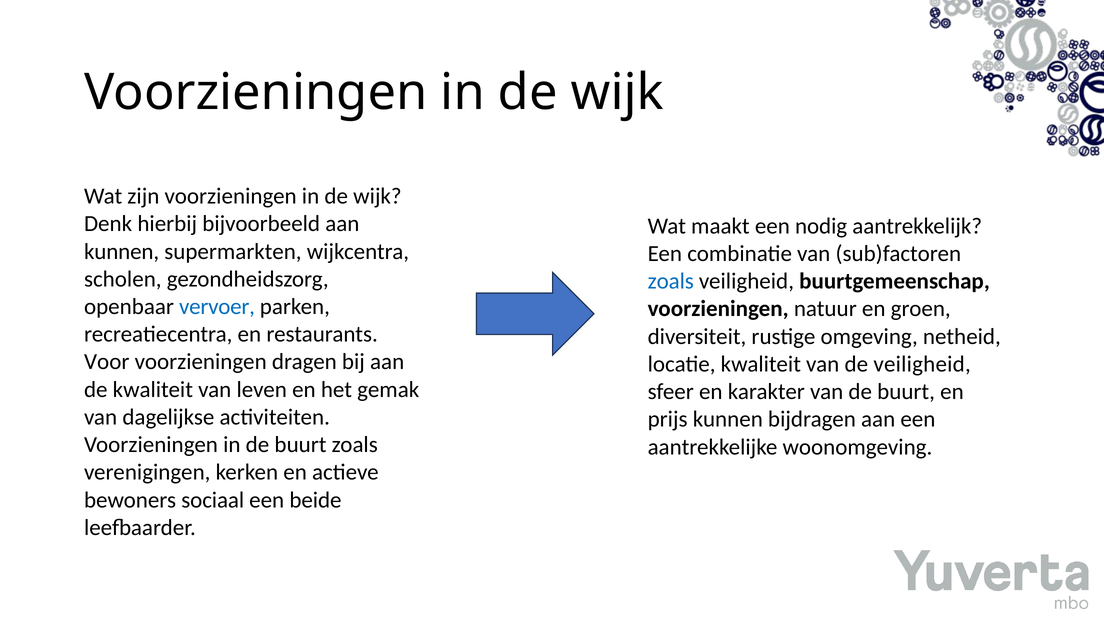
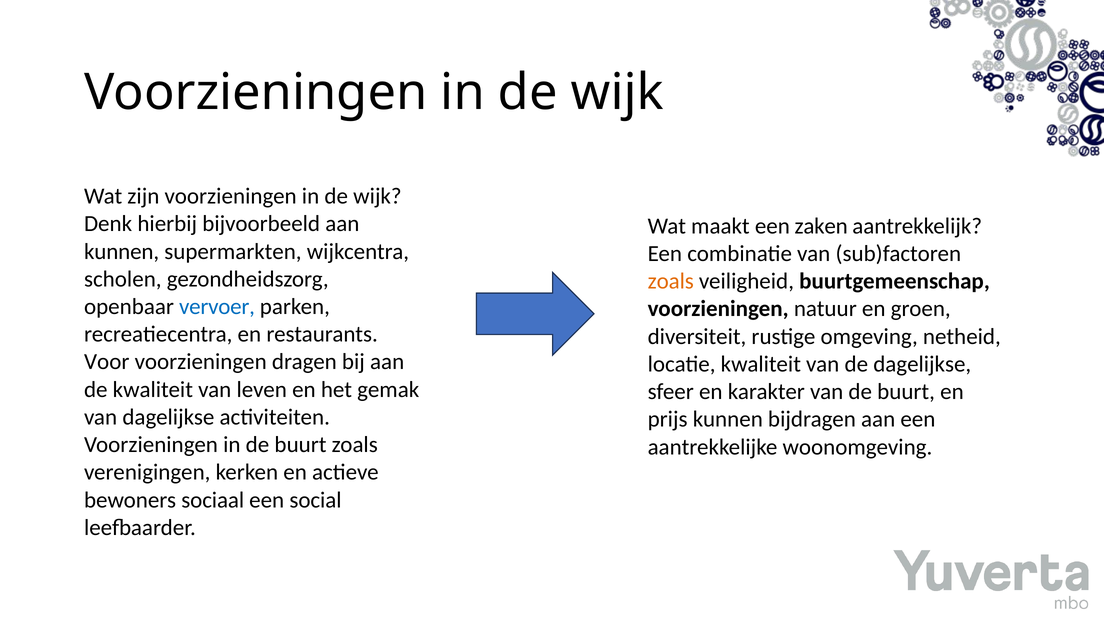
nodig: nodig -> zaken (821, 226)
zoals colour: blue -> orange (671, 281)
de veiligheid: veiligheid -> dagelijkse (922, 364)
beide: beide -> social (315, 500)
